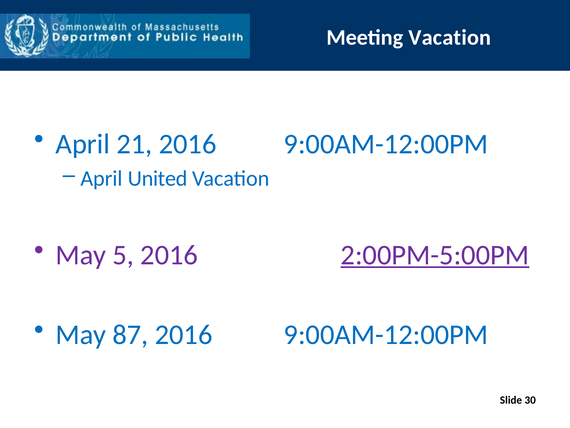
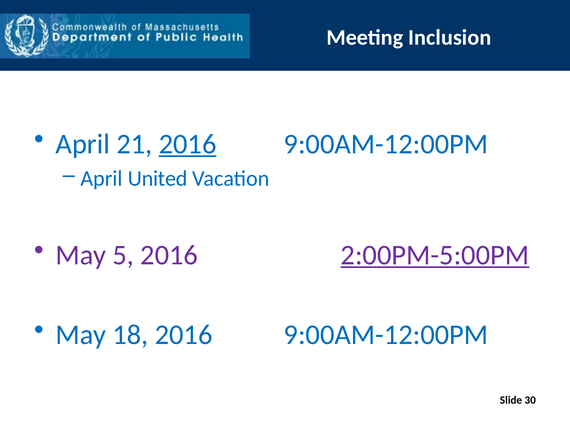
Meeting Vacation: Vacation -> Inclusion (450, 38)
2016 underline: none -> present (188, 144)
87: 87 -> 18 (130, 334)
